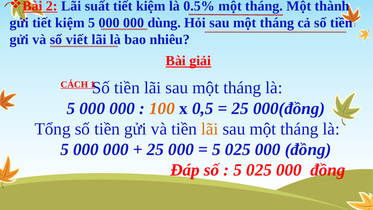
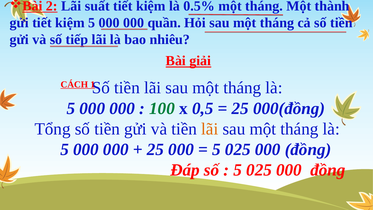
dùng: dùng -> quần (164, 23)
viết: viết -> tiếp (77, 40)
100 colour: orange -> green (162, 108)
